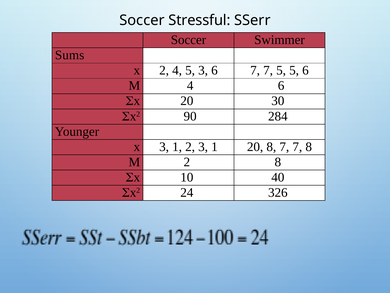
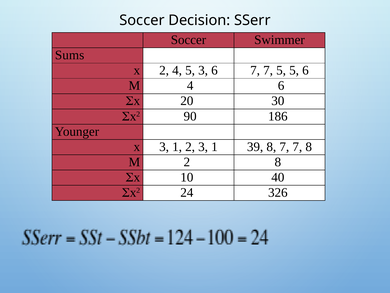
Stressful: Stressful -> Decision (199, 20)
284: 284 -> 186 (278, 116)
1 20: 20 -> 39 (255, 147)
